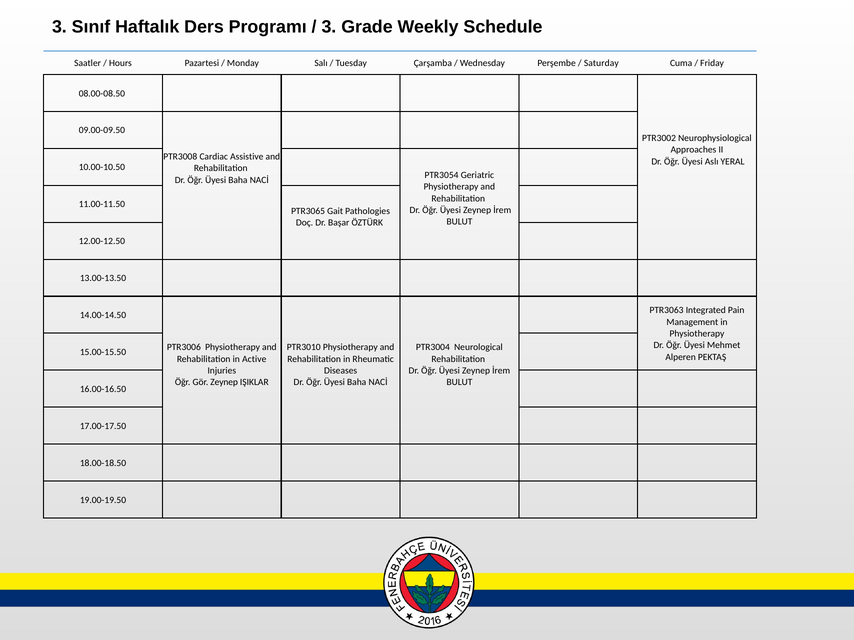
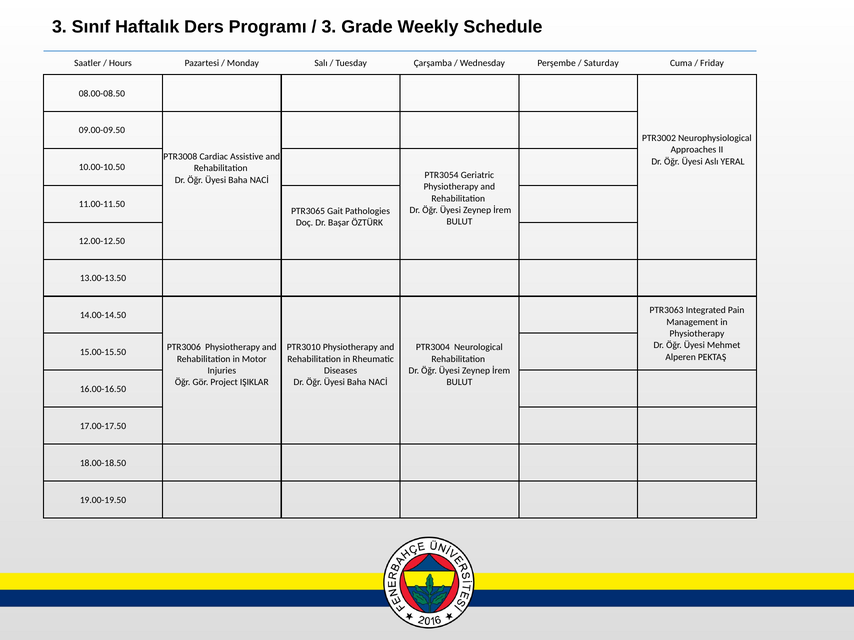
Active: Active -> Motor (254, 359)
Gör Zeynep: Zeynep -> Project (224, 383)
